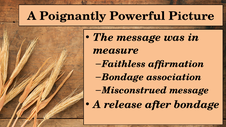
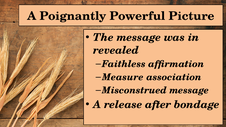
measure: measure -> revealed (116, 50)
Bondage: Bondage -> Measure (123, 77)
